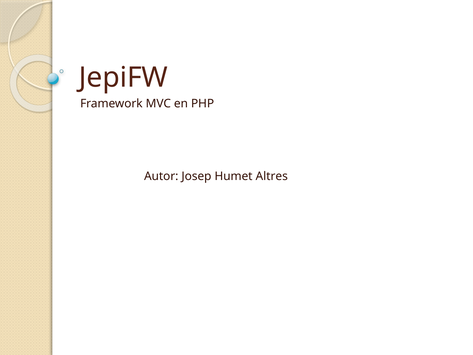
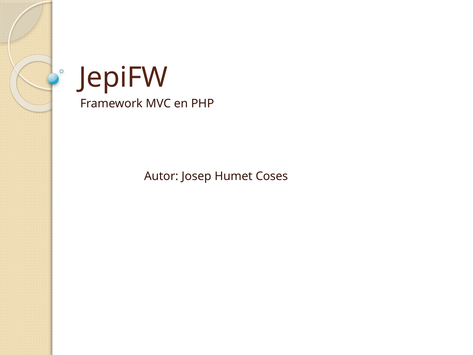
Altres: Altres -> Coses (272, 176)
